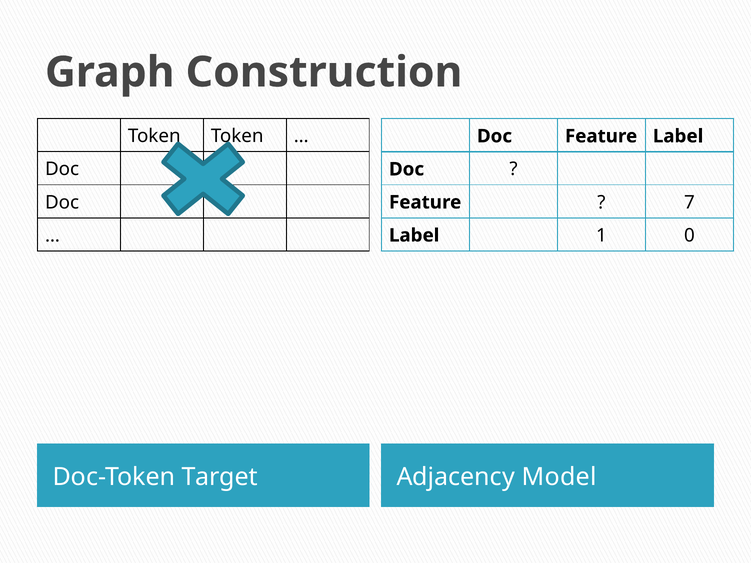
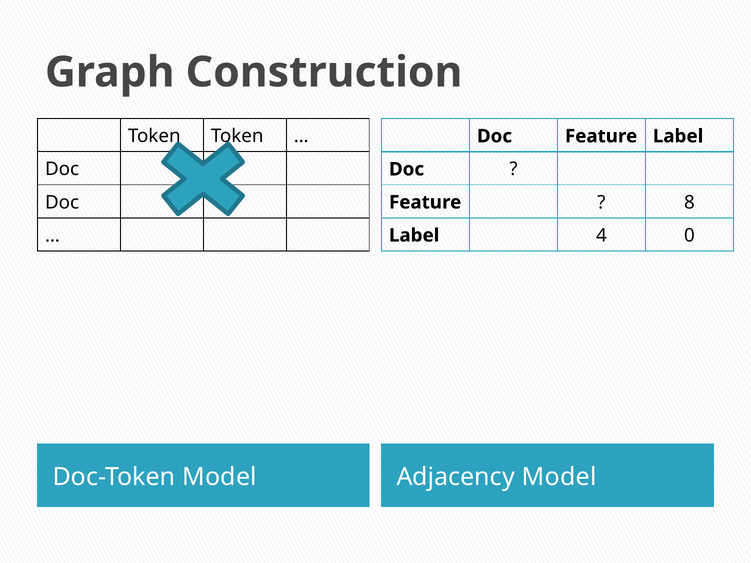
7: 7 -> 8 (689, 202)
1: 1 -> 4 (601, 235)
Doc-Token Target: Target -> Model (219, 477)
